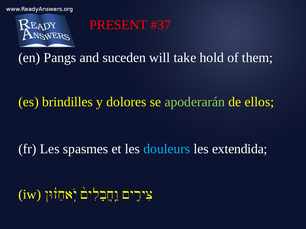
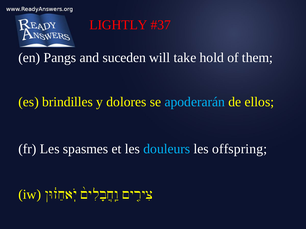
PRESENT: PRESENT -> LIGHTLY (118, 25)
apoderarán colour: light green -> light blue (195, 102)
extendida: extendida -> offspring (240, 149)
